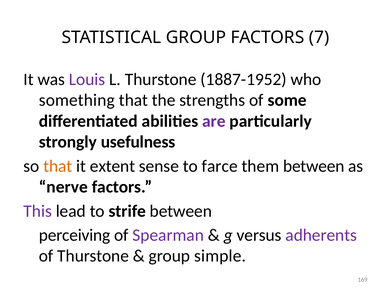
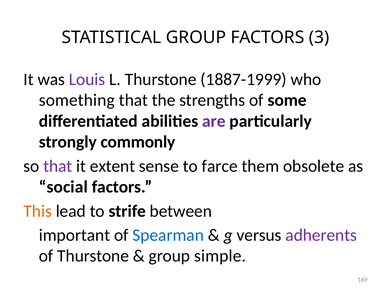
7: 7 -> 3 (319, 37)
1887-1952: 1887-1952 -> 1887-1999 (244, 79)
usefulness: usefulness -> commonly (138, 142)
that colour: orange -> purple (58, 166)
them between: between -> obsolete (314, 166)
nerve: nerve -> social (63, 187)
This colour: purple -> orange (38, 211)
perceiving: perceiving -> important (74, 235)
Spearman colour: purple -> blue (168, 235)
